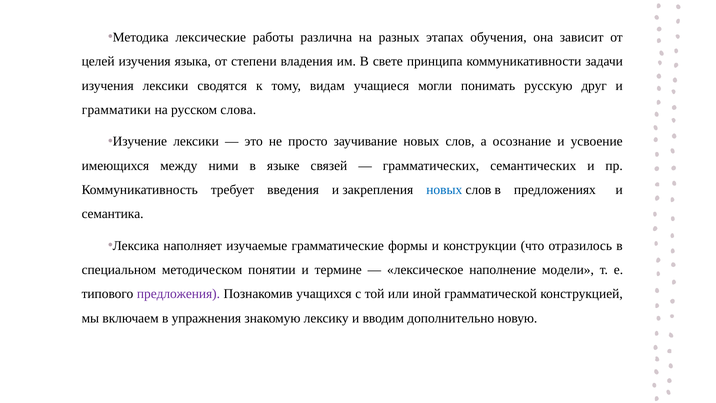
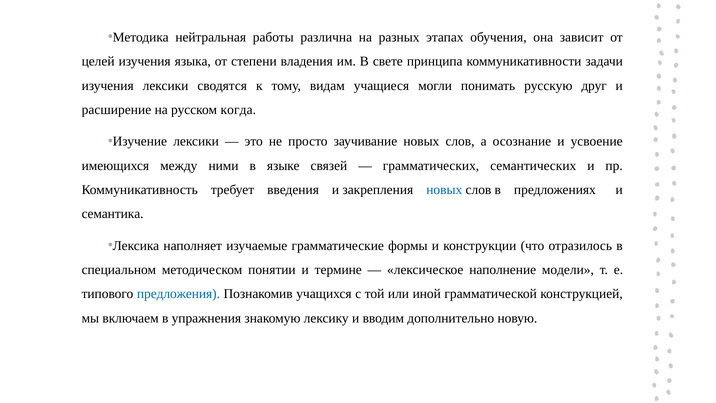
лексические: лексические -> нейтральная (211, 37)
грамматики: грамматики -> расширение (116, 110)
слова: слова -> когда (238, 110)
предложения colour: purple -> blue (178, 294)
